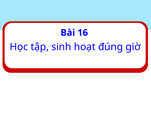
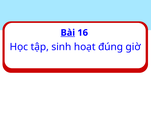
Bài underline: none -> present (68, 33)
